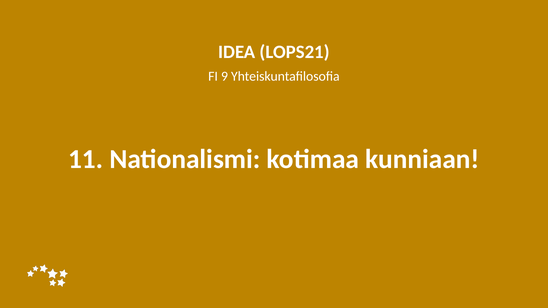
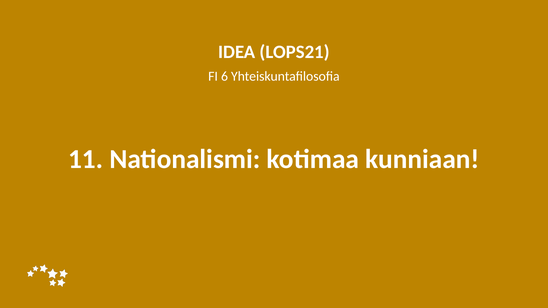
9: 9 -> 6 (224, 76)
